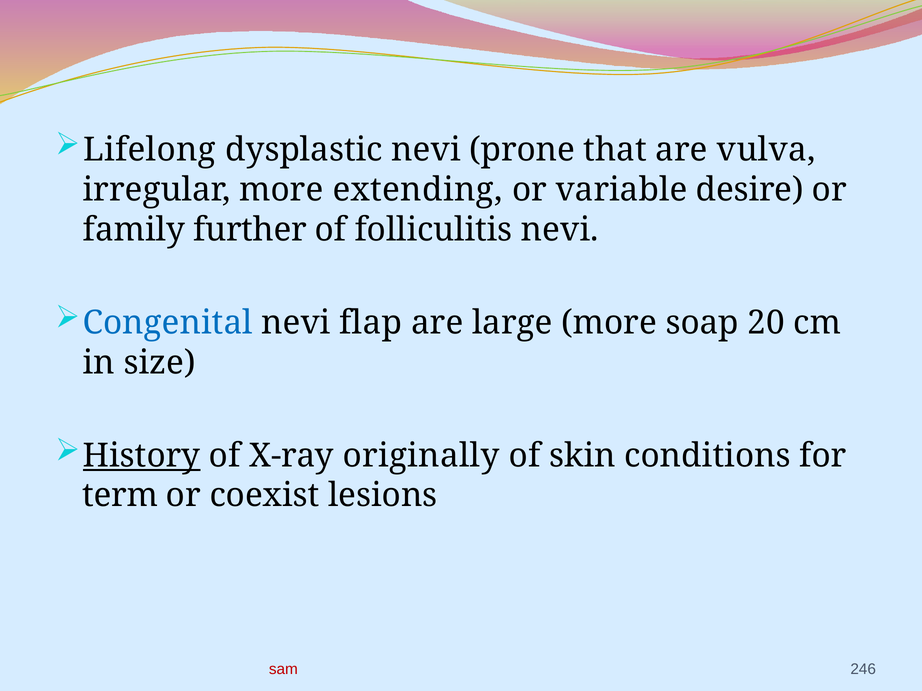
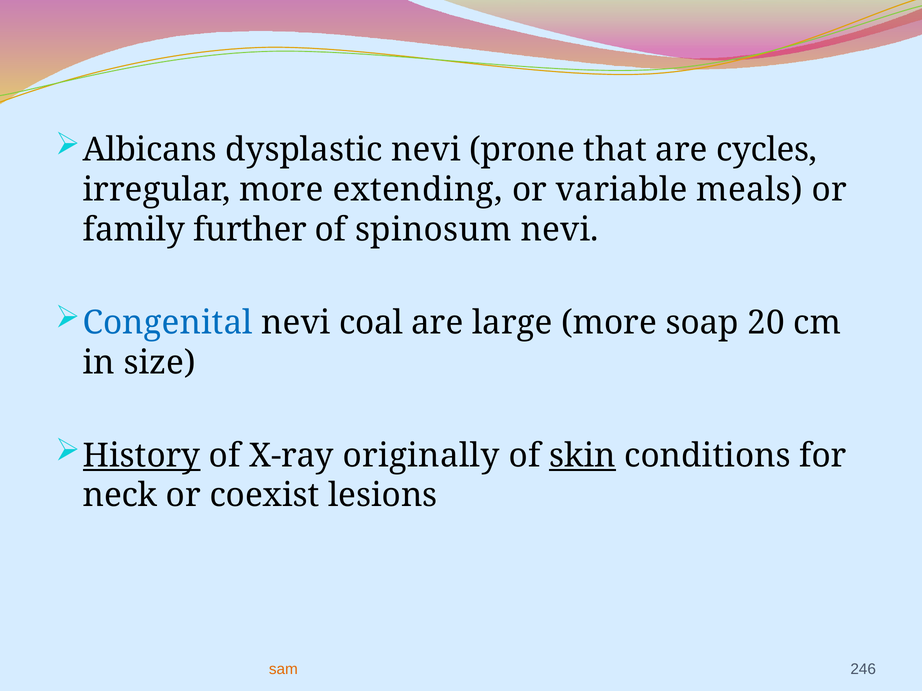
Lifelong: Lifelong -> Albicans (150, 150)
vulva: vulva -> cycles (767, 150)
desire: desire -> meals (750, 190)
folliculitis: folliculitis -> spinosum (433, 230)
flap: flap -> coal (371, 323)
skin underline: none -> present (582, 456)
term: term -> neck (120, 496)
sam colour: red -> orange (283, 670)
